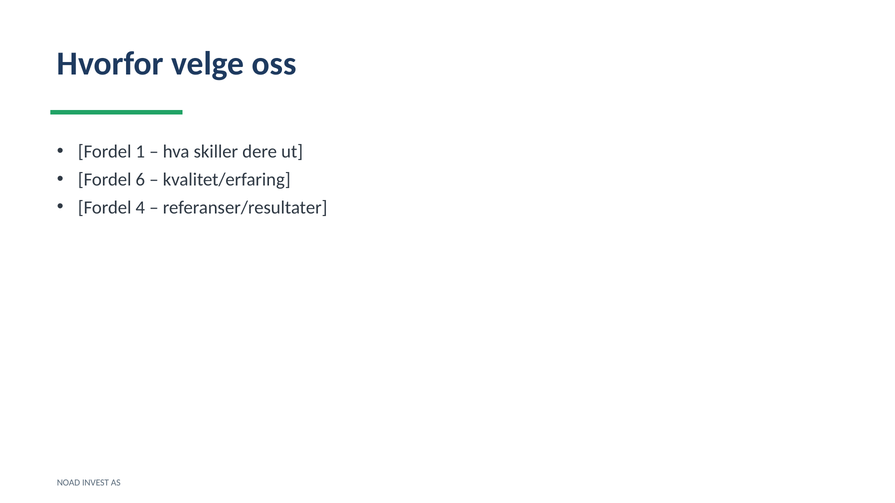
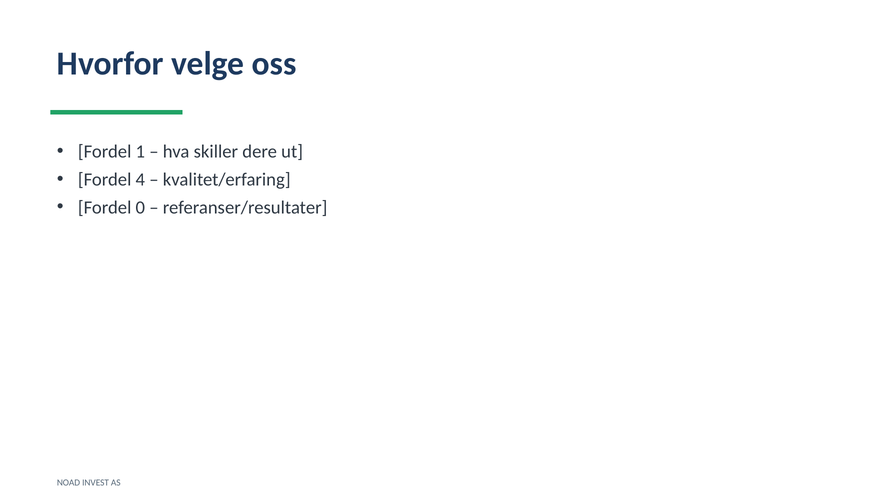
6: 6 -> 4 (140, 180)
4: 4 -> 0 (140, 208)
